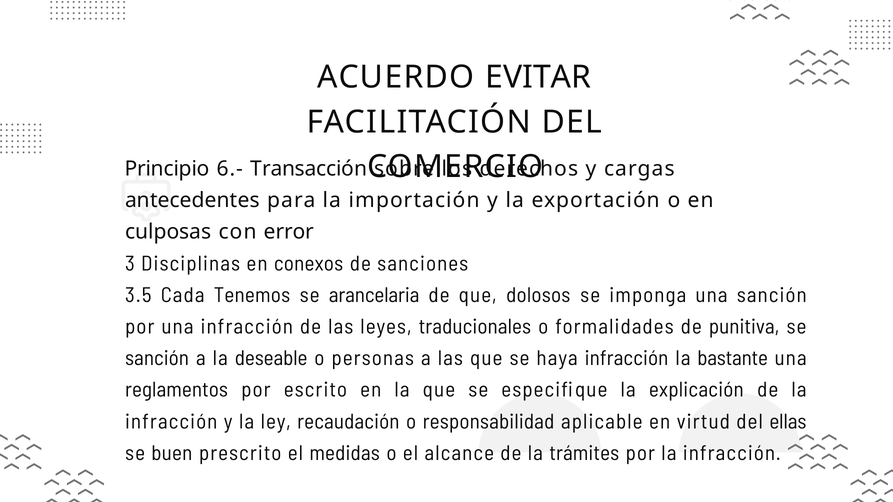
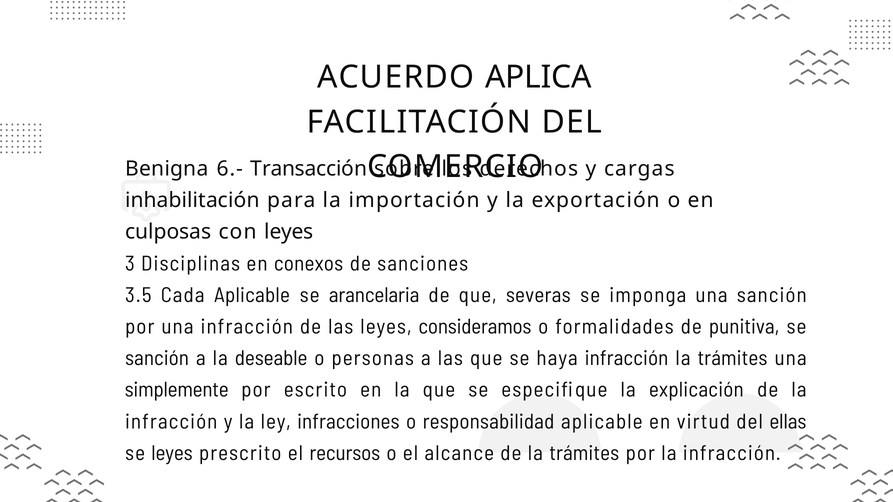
EVITAR: EVITAR -> APLICA (538, 77)
Principio: Principio -> Benigna (167, 169)
antecedentes: antecedentes -> inhabilitación (192, 200)
con error: error -> leyes (289, 232)
Cada Tenemos: Tenemos -> Aplicable (252, 295)
dolosos: dolosos -> severas (538, 295)
traducionales: traducionales -> consideramos (475, 327)
bastante: bastante -> trámites (732, 359)
reglamentos: reglamentos -> simplemente (177, 390)
recaudación: recaudación -> infracciones (348, 422)
se buen: buen -> leyes (172, 453)
medidas: medidas -> recursos (345, 453)
